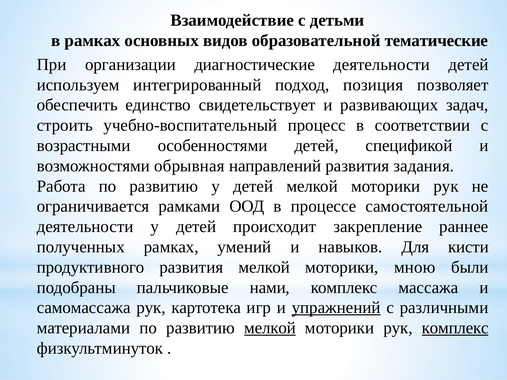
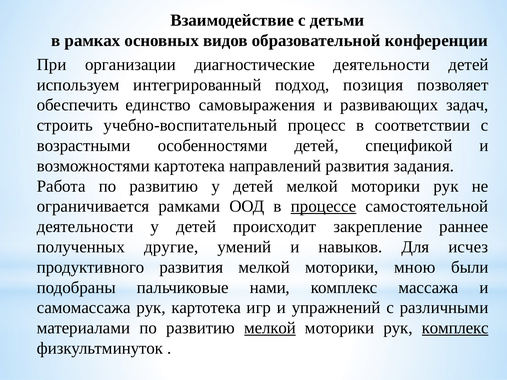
тематические: тематические -> конференции (436, 41)
свидетельствует: свидетельствует -> самовыражения (257, 105)
возможностями обрывная: обрывная -> картотека (190, 166)
процессе underline: none -> present (323, 207)
полученных рамках: рамках -> другие (171, 247)
кисти: кисти -> исчез (468, 247)
упражнений underline: present -> none (336, 308)
